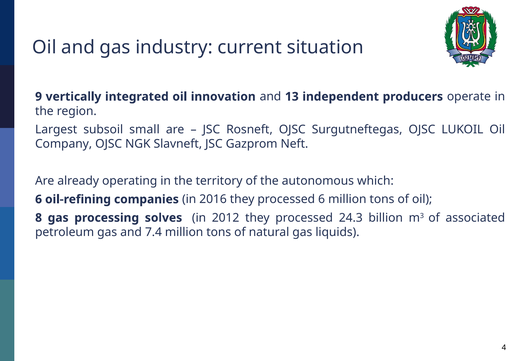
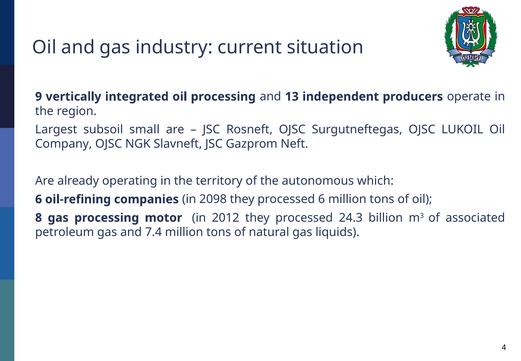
oil innovation: innovation -> processing (223, 97)
2016: 2016 -> 2098 (213, 199)
solves: solves -> motor (164, 218)
